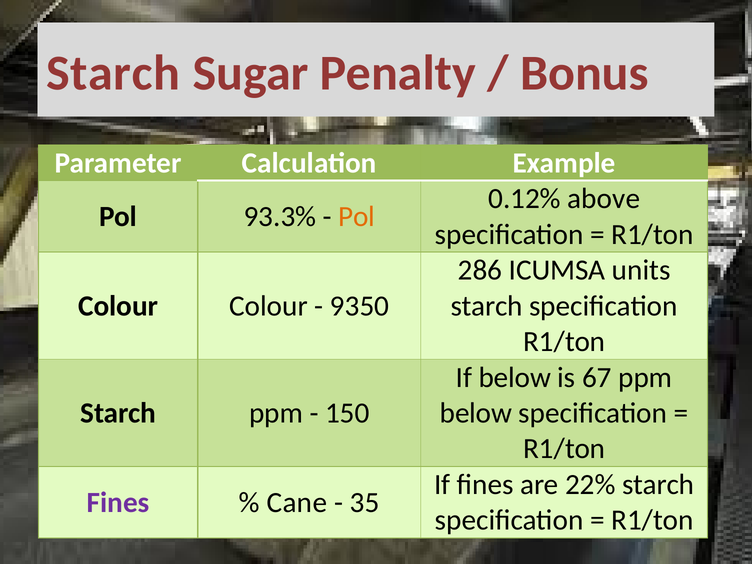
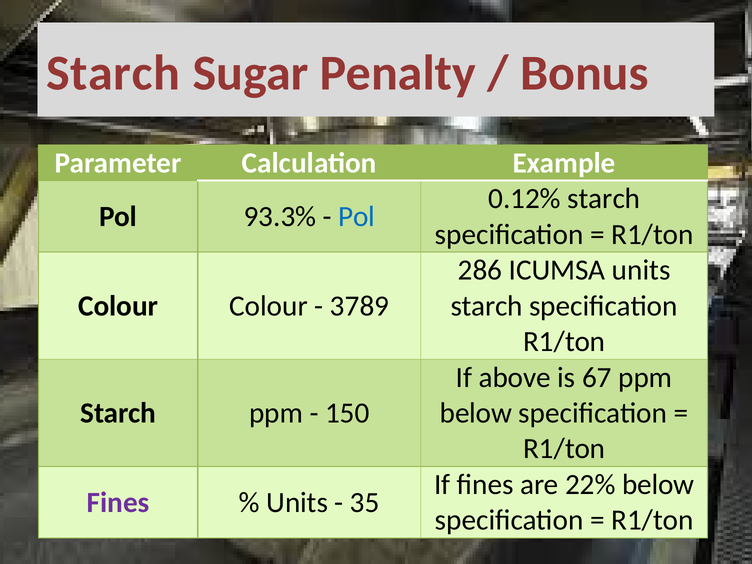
0.12% above: above -> starch (604, 199)
Pol colour: orange -> blue (357, 217)
9350: 9350 -> 3789 (360, 306)
If below: below -> above (515, 377)
22% starch: starch -> below (658, 485)
Cane: Cane -> Units (297, 502)
